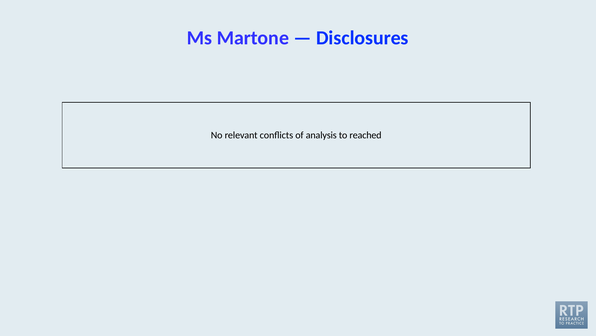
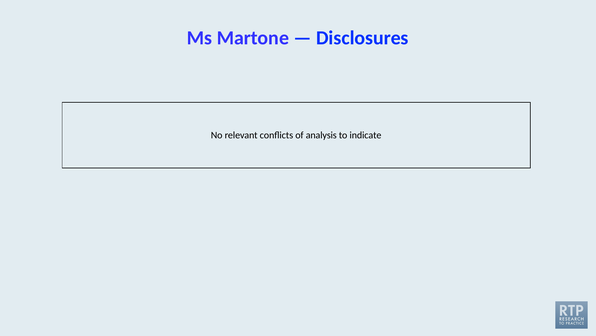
reached: reached -> indicate (365, 135)
